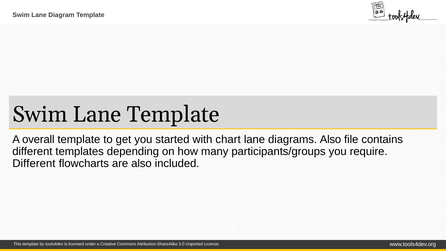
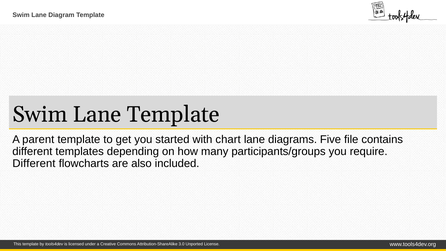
overall: overall -> parent (38, 139)
diagrams Also: Also -> Five (330, 139)
